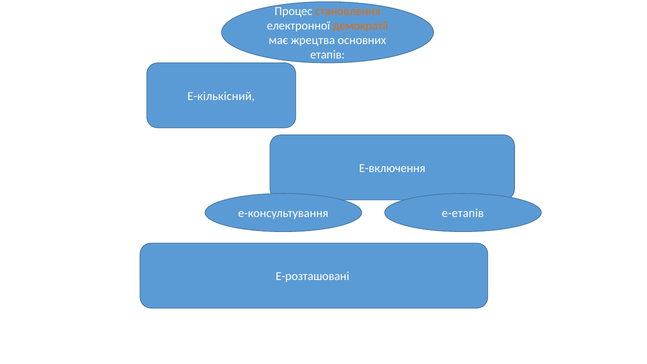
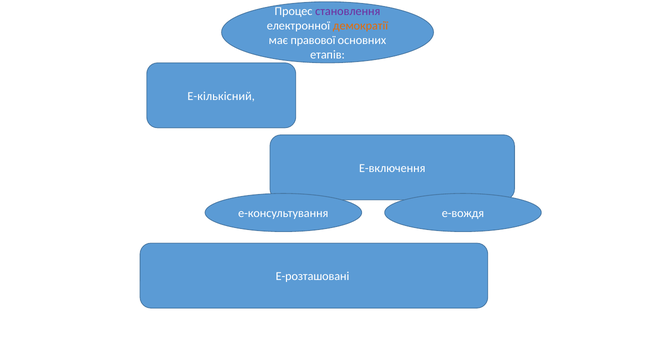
становлення colour: orange -> purple (348, 11)
жрецтва: жрецтва -> правової (313, 40)
е-етапів: е-етапів -> е-вождя (463, 213)
